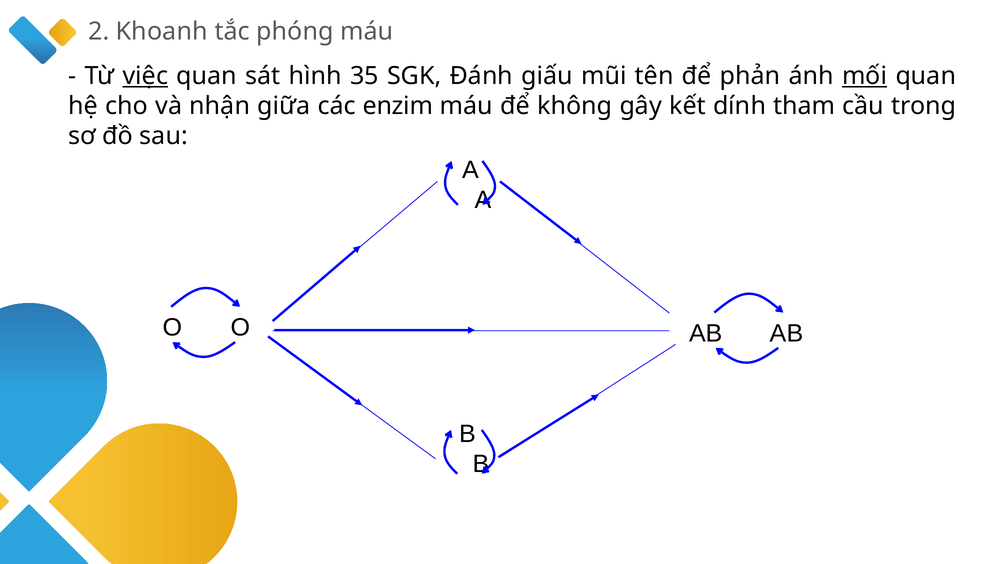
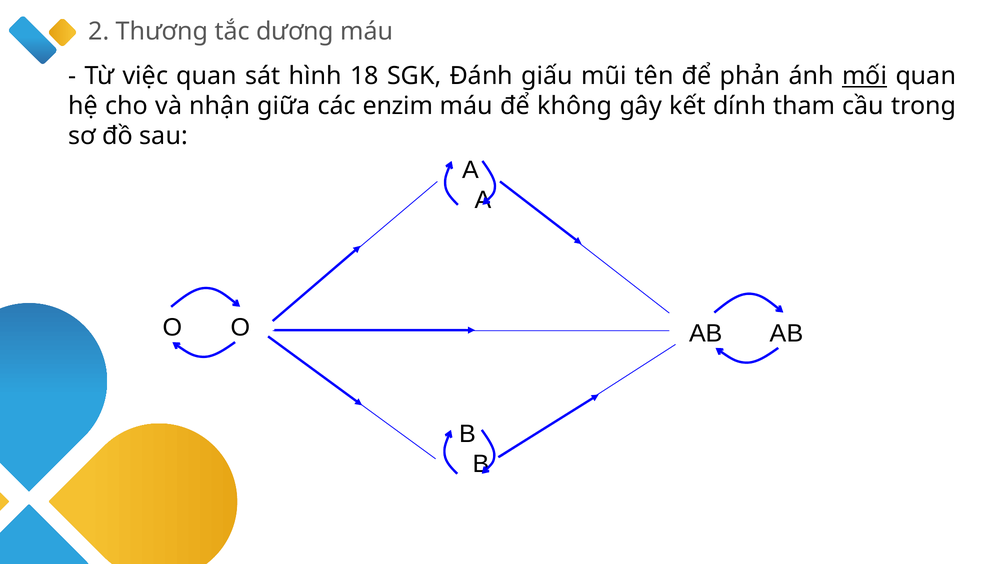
Khoanh: Khoanh -> Thương (162, 31)
phóng: phóng -> dương (295, 31)
việc underline: present -> none (145, 76)
35: 35 -> 18 (364, 76)
